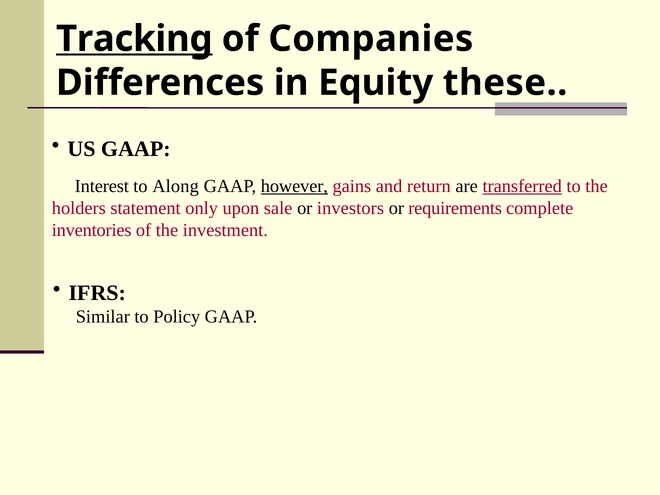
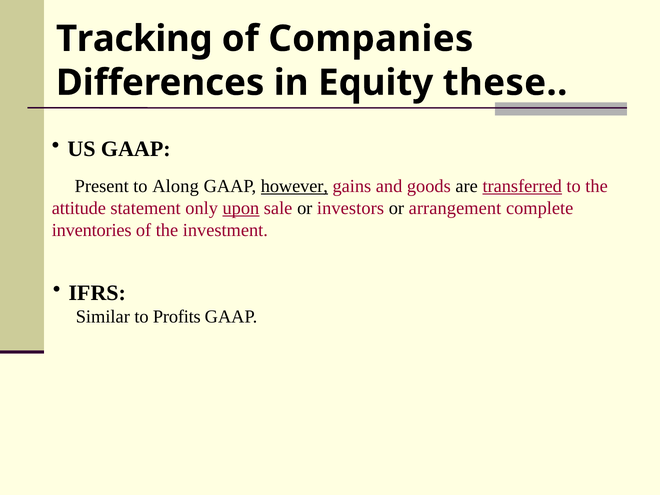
Tracking underline: present -> none (134, 39)
Interest: Interest -> Present (102, 186)
return: return -> goods (429, 186)
holders: holders -> attitude (79, 208)
upon underline: none -> present (241, 208)
requirements: requirements -> arrangement (455, 208)
Policy: Policy -> Profits (177, 317)
